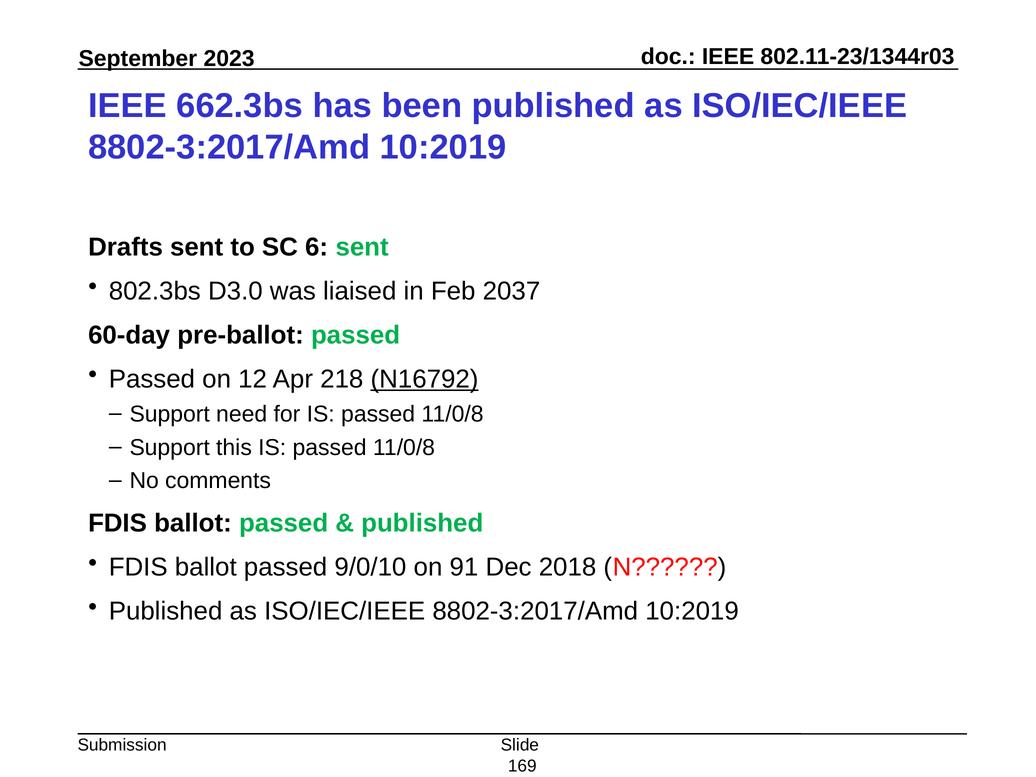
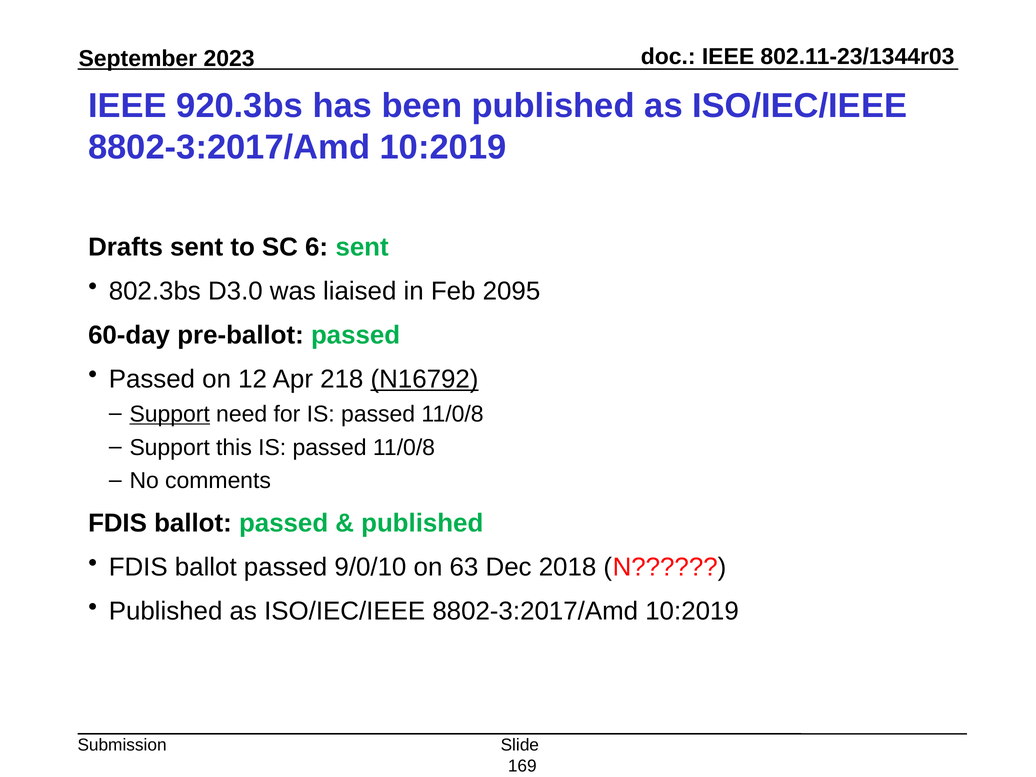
662.3bs: 662.3bs -> 920.3bs (240, 106)
2037: 2037 -> 2095 (511, 291)
Support underline: none -> present (170, 414)
91: 91 -> 63 (464, 567)
